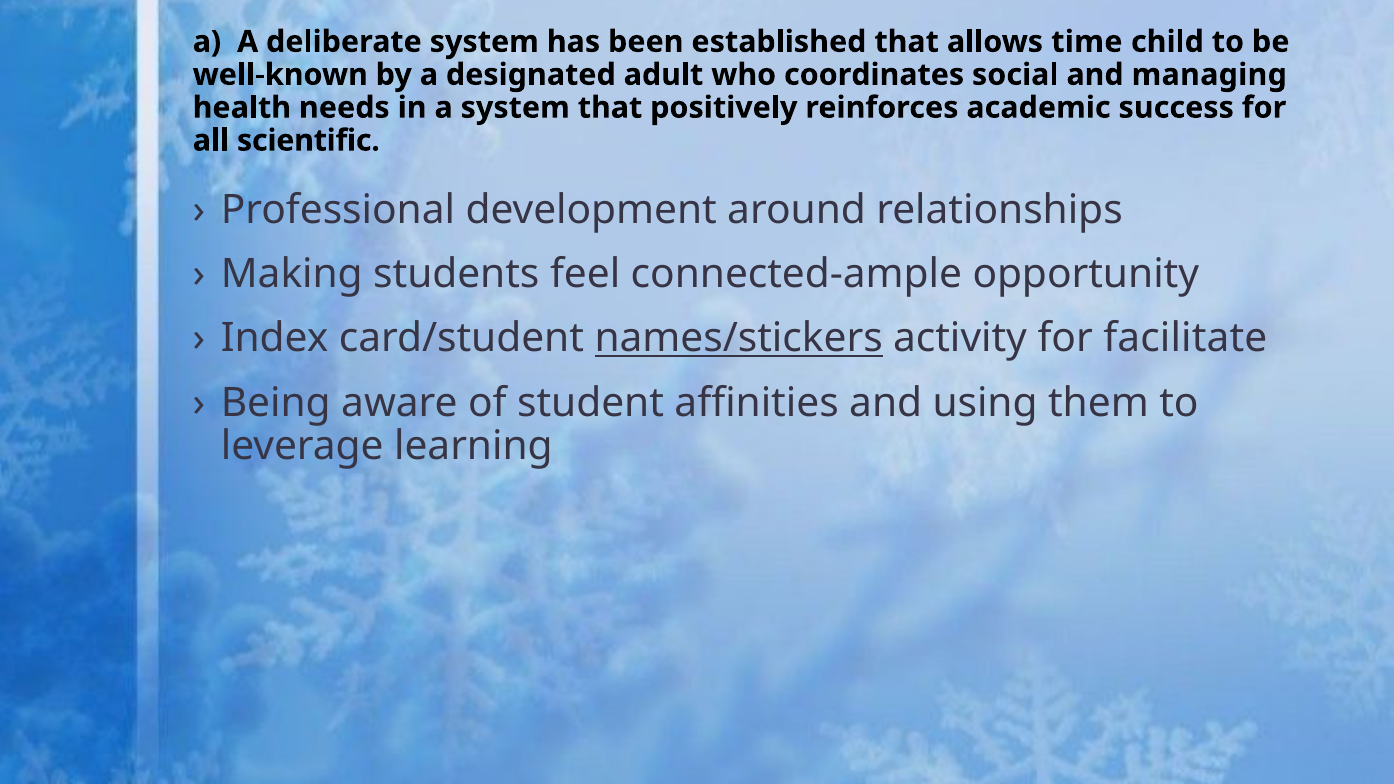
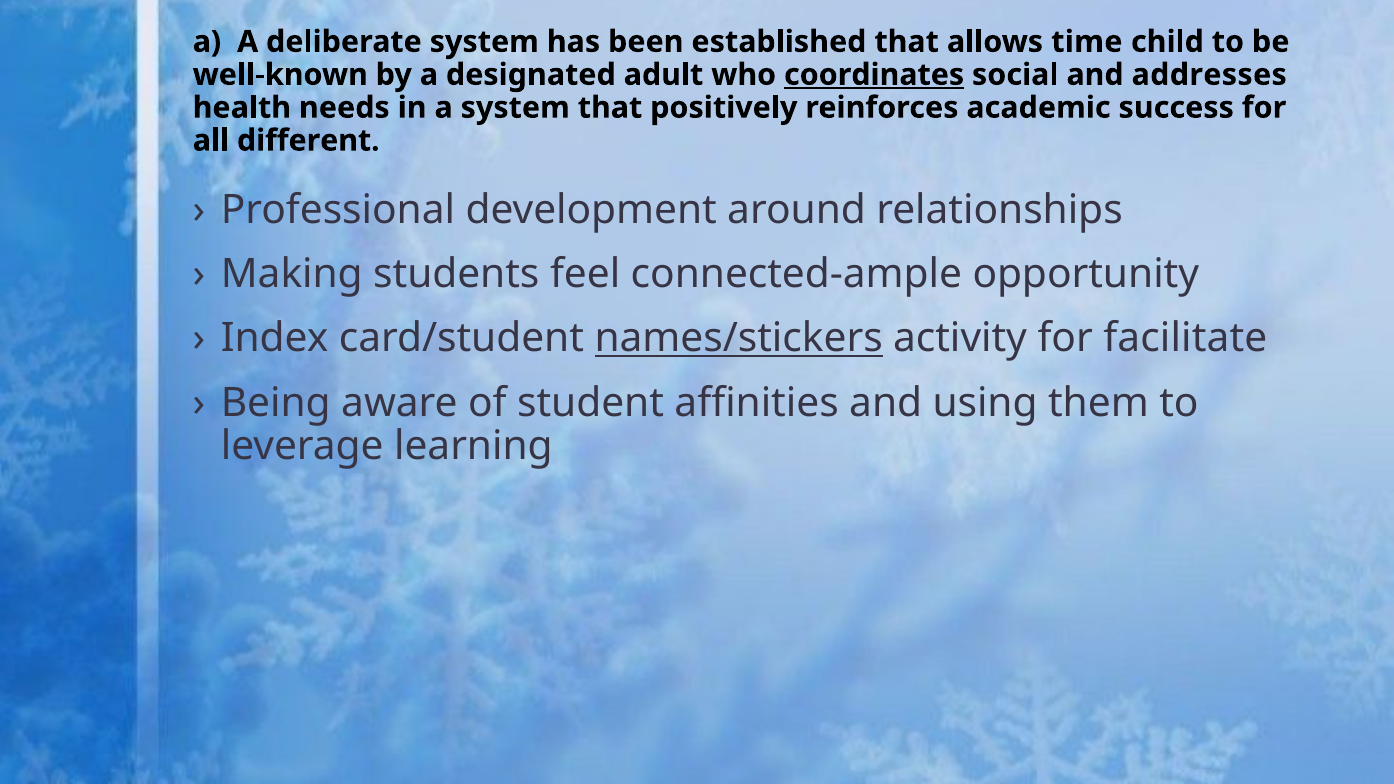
coordinates underline: none -> present (874, 75)
managing: managing -> addresses (1209, 75)
scientific: scientific -> different (308, 141)
